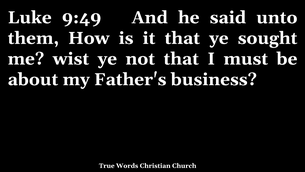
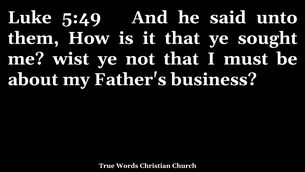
9:49: 9:49 -> 5:49 (81, 18)
